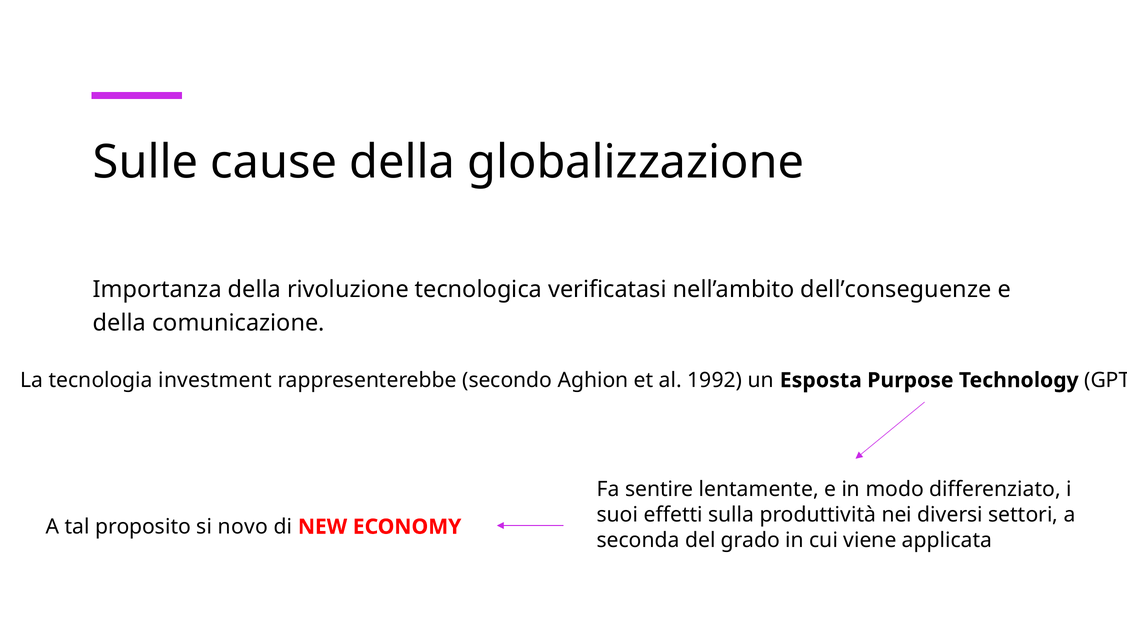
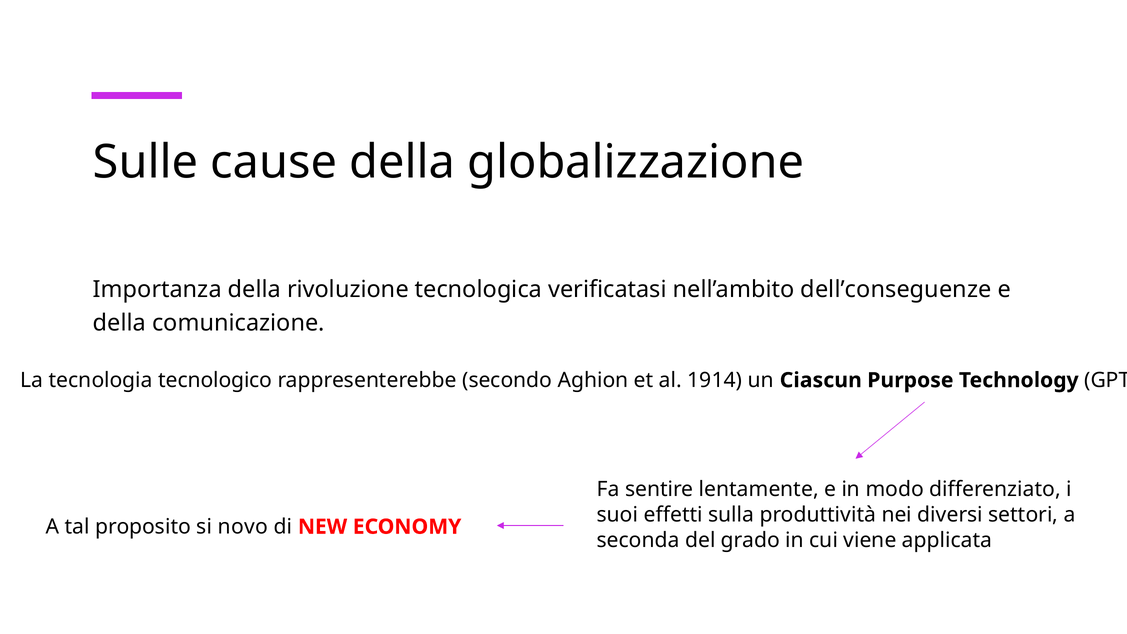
investment: investment -> tecnologico (215, 380)
1992: 1992 -> 1914 (715, 380)
Esposta: Esposta -> Ciascun (821, 380)
